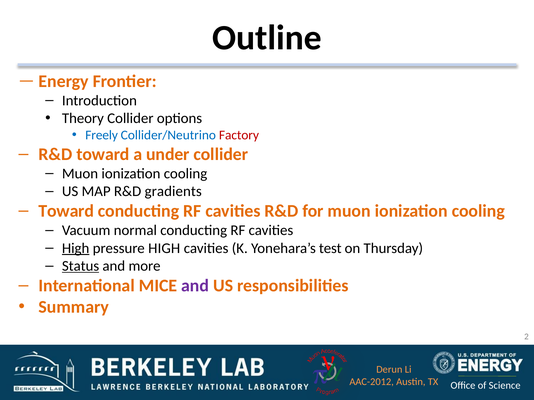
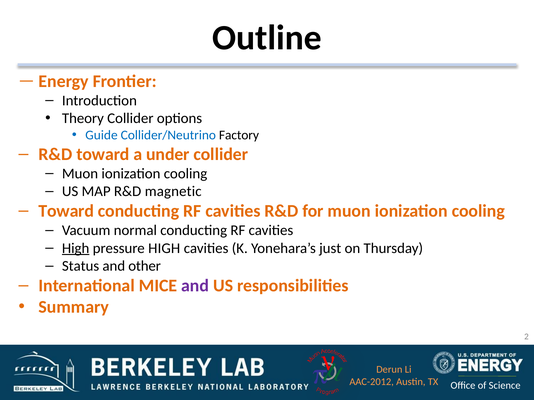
Freely: Freely -> Guide (102, 135)
Factory colour: red -> black (239, 135)
gradients: gradients -> magnetic (173, 192)
test: test -> just (330, 248)
Status underline: present -> none (81, 266)
more: more -> other (145, 266)
